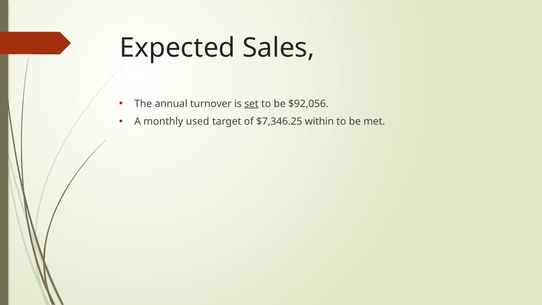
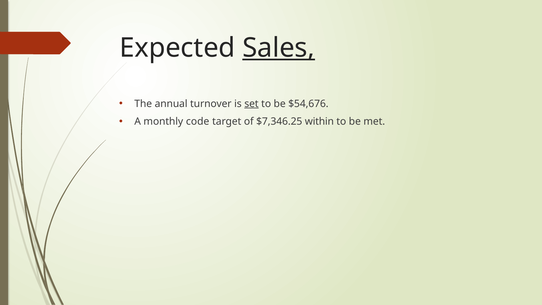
Sales underline: none -> present (279, 48)
$92,056: $92,056 -> $54,676 (308, 104)
used: used -> code (198, 122)
